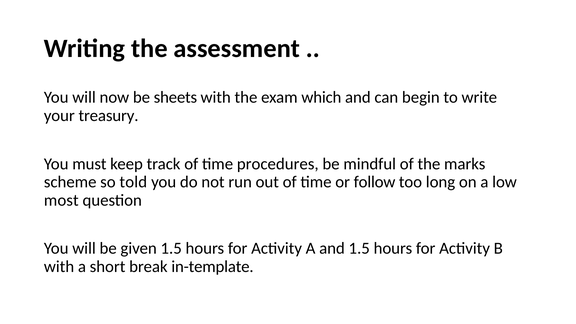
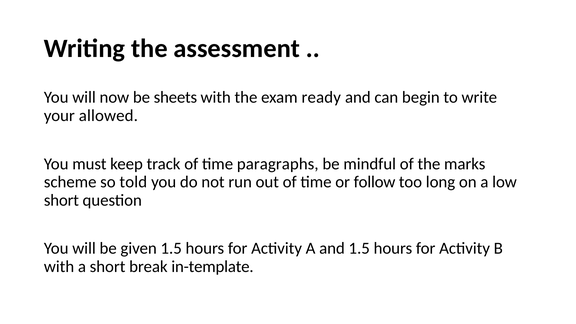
which: which -> ready (321, 97)
treasury: treasury -> allowed (108, 116)
procedures: procedures -> paragraphs (278, 164)
most: most -> short (61, 200)
